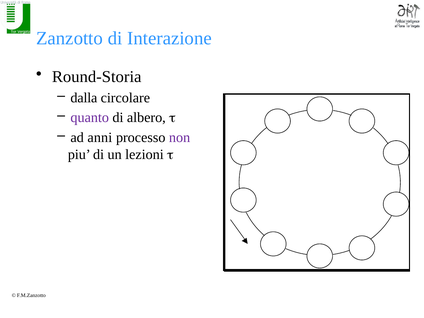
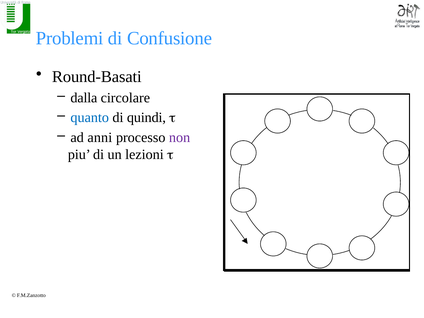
Zanzotto: Zanzotto -> Problemi (70, 38)
Interazione: Interazione -> Confusione (170, 38)
Round-Storia: Round-Storia -> Round-Basati (97, 77)
quanto colour: purple -> blue (90, 118)
albero: albero -> quindi (146, 118)
